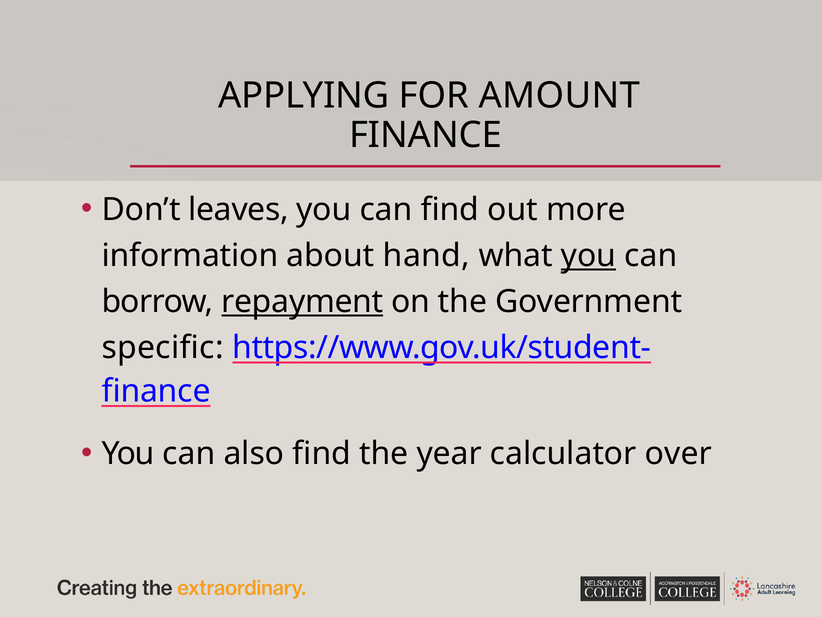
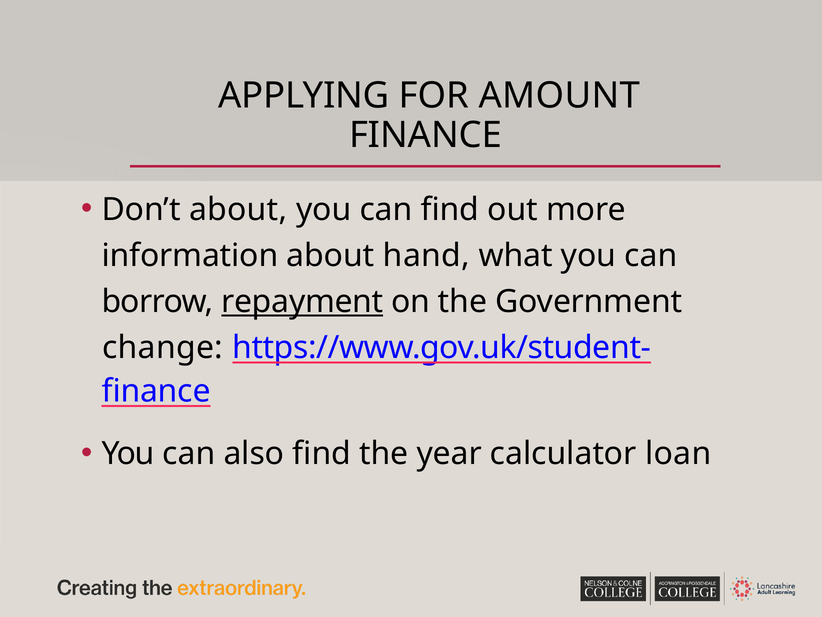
Don’t leaves: leaves -> about (238, 209)
you underline: present -> none (589, 255)
specific: specific -> change (163, 348)
over: over -> loan (678, 453)
